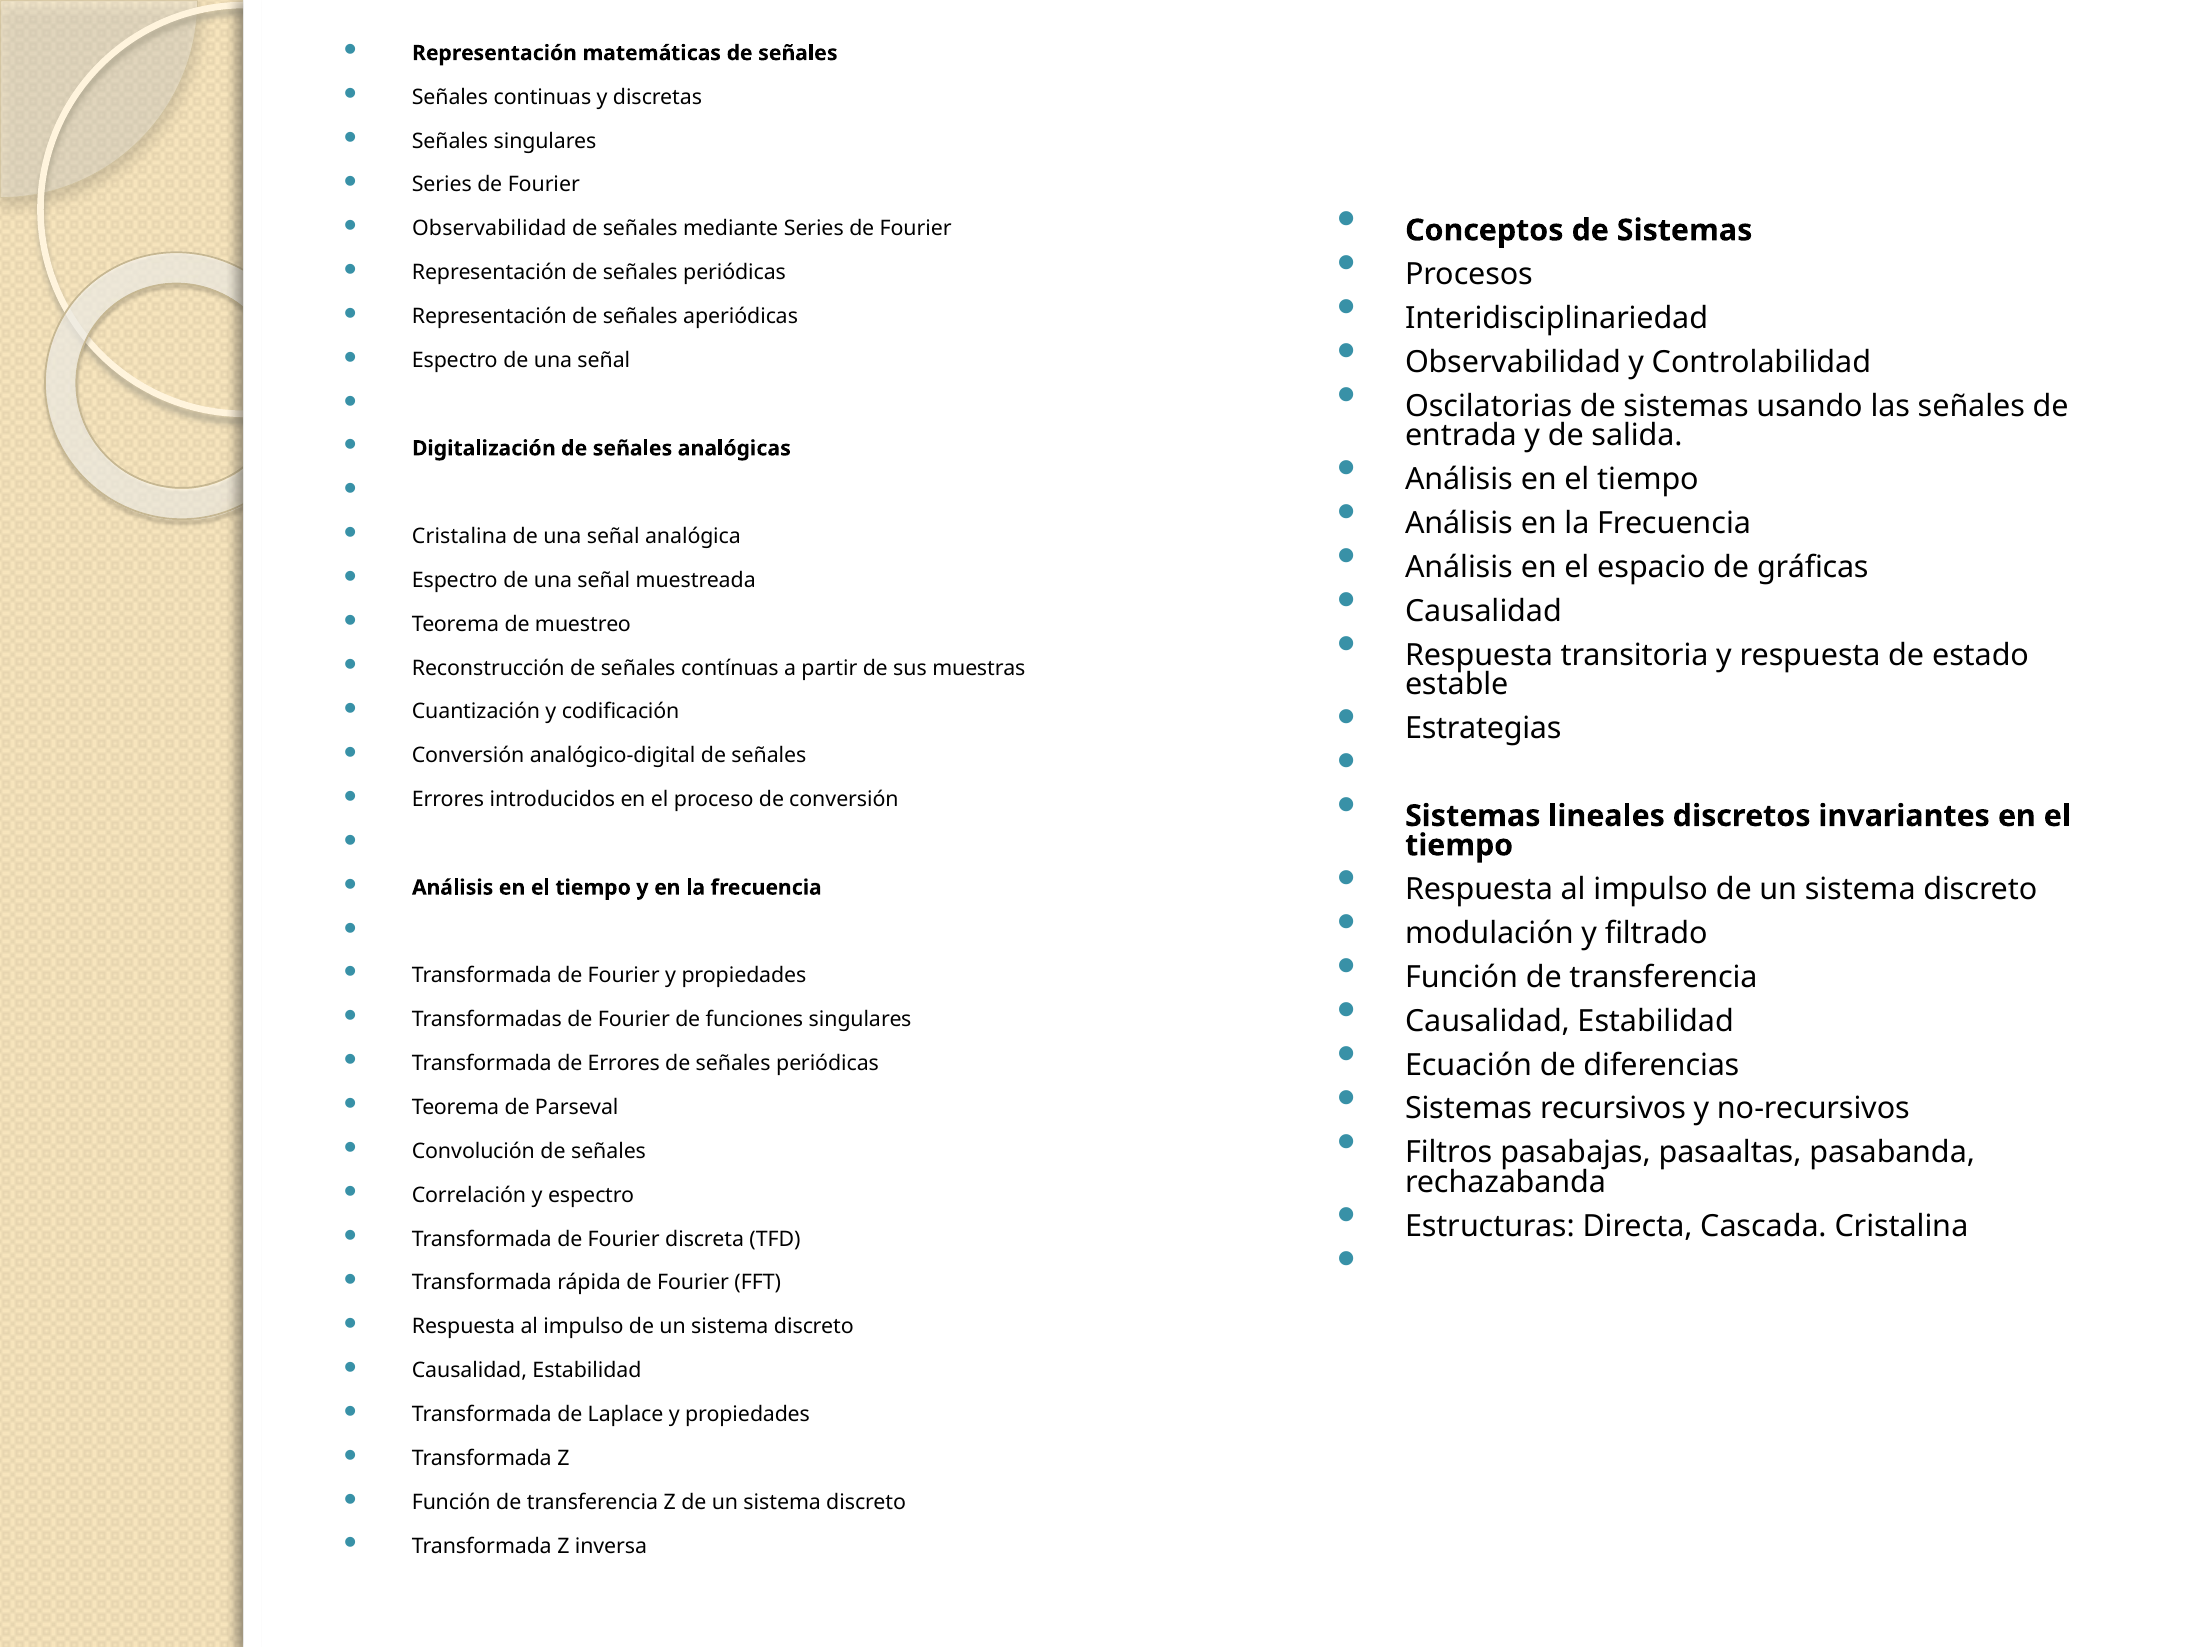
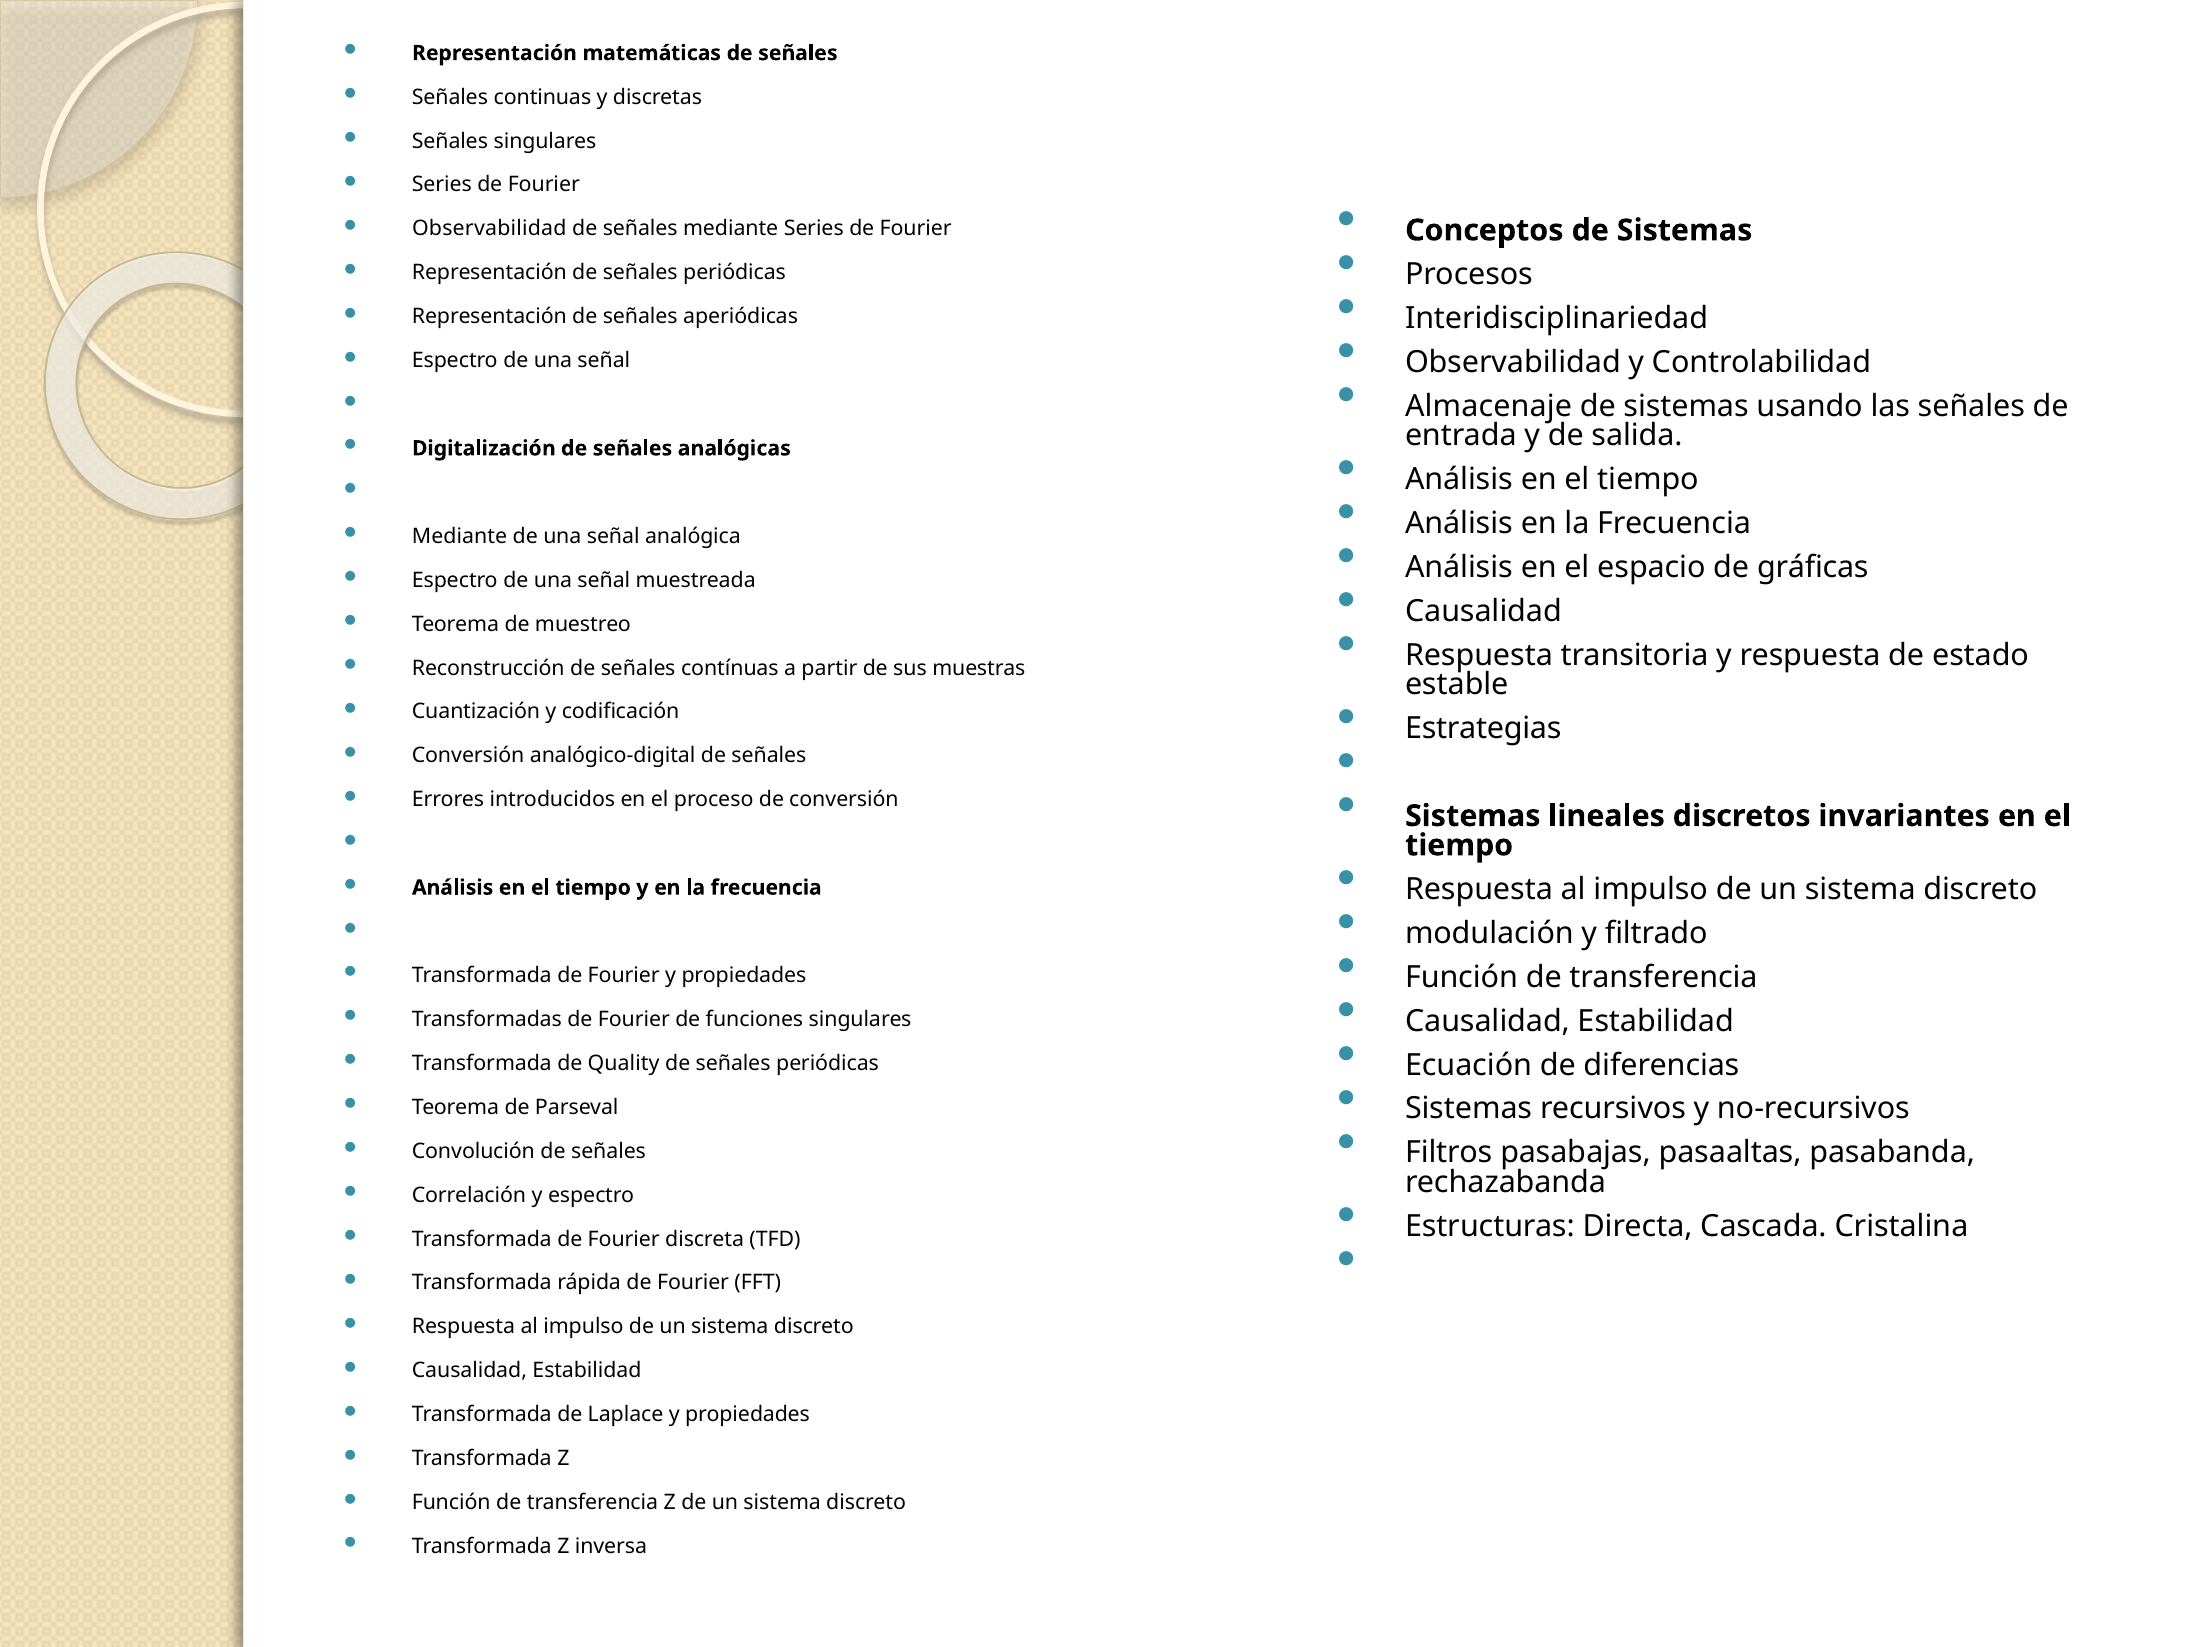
Oscilatorias: Oscilatorias -> Almacenaje (1489, 406)
Cristalina: Cristalina -> Mediante (460, 536)
de Errores: Errores -> Quality (624, 1063)
